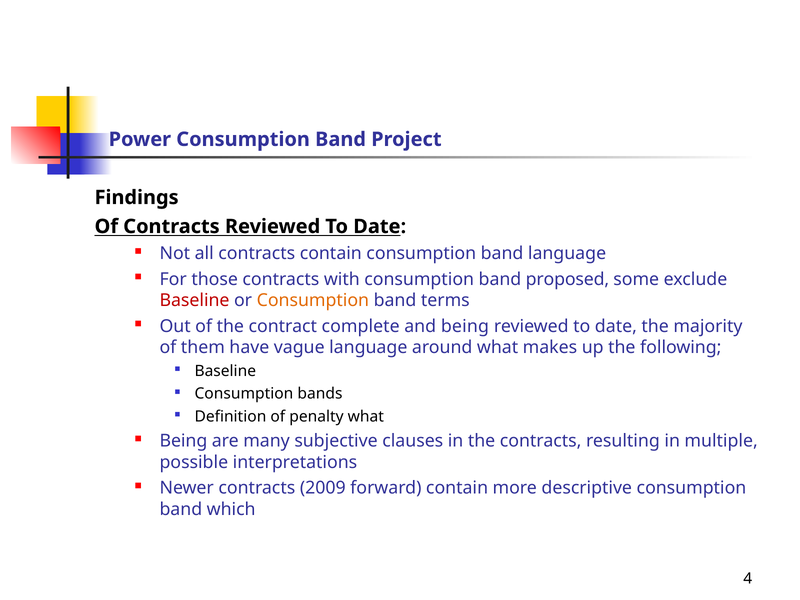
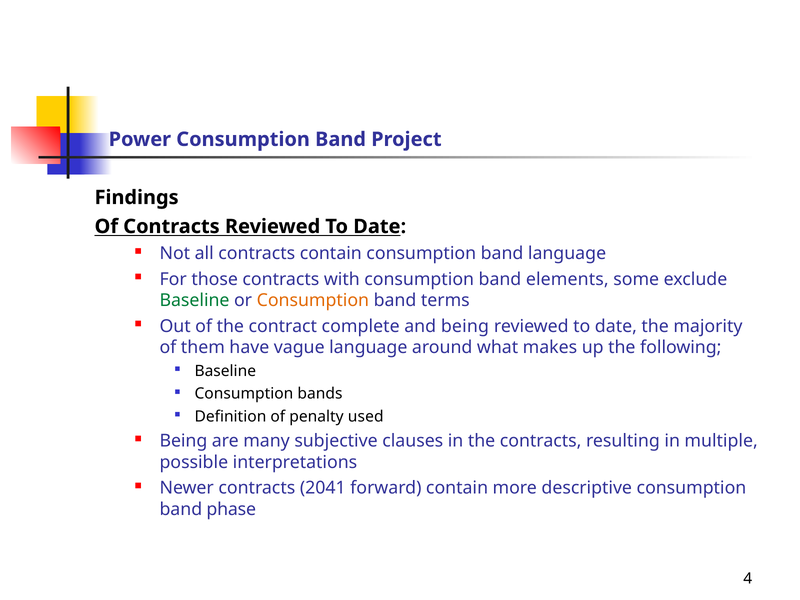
proposed: proposed -> elements (567, 279)
Baseline colour: red -> green (195, 300)
penalty what: what -> used (366, 416)
2009: 2009 -> 2041 (323, 488)
which: which -> phase (231, 509)
